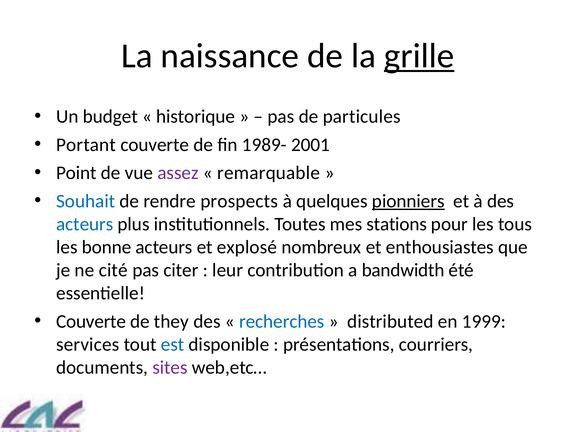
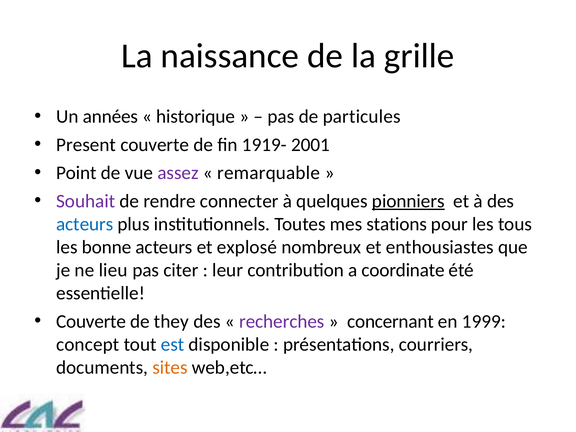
grille underline: present -> none (419, 56)
budget: budget -> années (110, 117)
Portant: Portant -> Present (86, 145)
1989-: 1989- -> 1919- (264, 145)
Souhait colour: blue -> purple (86, 201)
prospects: prospects -> connecter (239, 201)
cité: cité -> lieu (113, 270)
bandwidth: bandwidth -> coordinate (403, 270)
recherches colour: blue -> purple (282, 321)
distributed: distributed -> concernant (391, 321)
services: services -> concept (88, 344)
sites colour: purple -> orange (170, 367)
